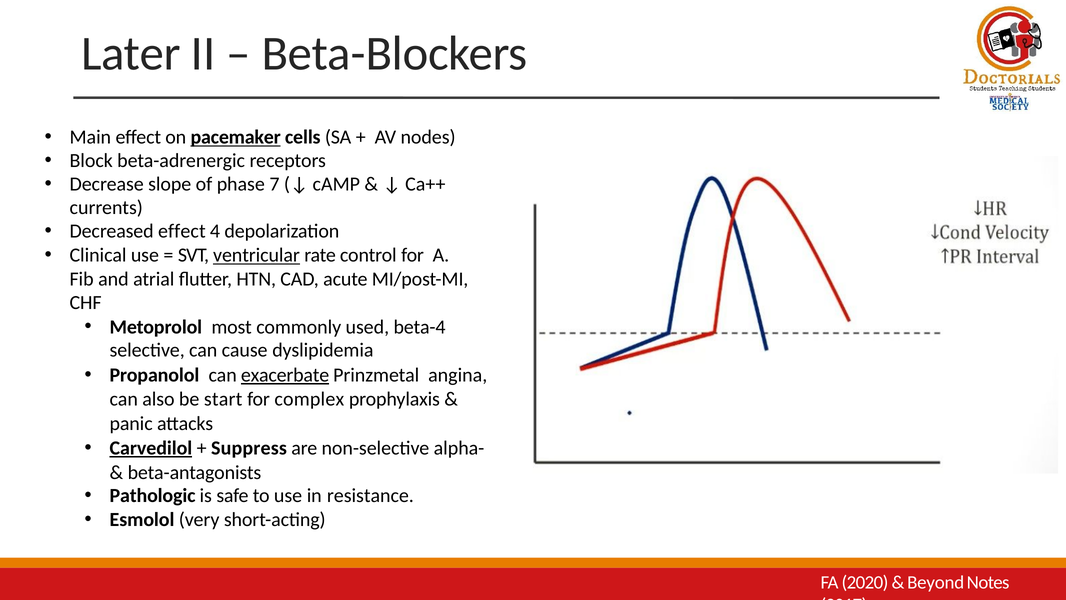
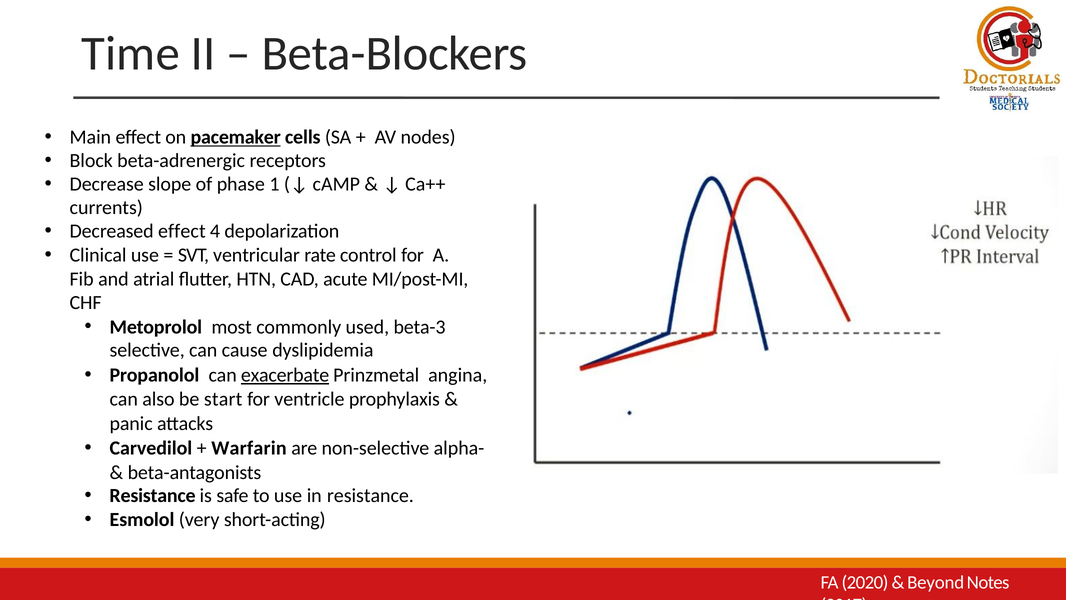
Later: Later -> Time (131, 53)
7: 7 -> 1 (275, 184)
ventricular underline: present -> none (256, 255)
beta-4: beta-4 -> beta-3 (420, 327)
complex: complex -> ventricle (309, 399)
Carvedilol underline: present -> none (151, 448)
Suppress: Suppress -> Warfarin (249, 448)
Pathologic: Pathologic -> Resistance (153, 495)
